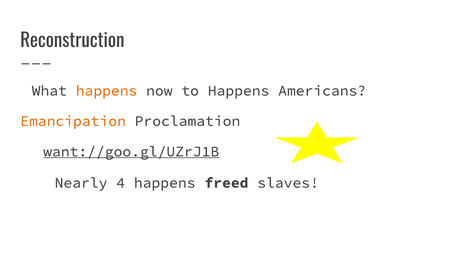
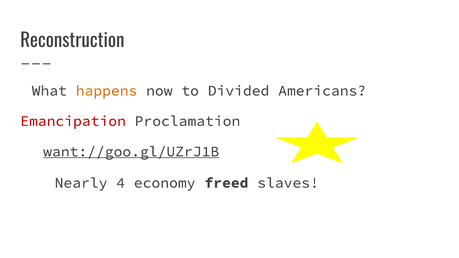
to Happens: Happens -> Divided (239, 91)
Emancipation colour: orange -> red (73, 121)
4 happens: happens -> economy (165, 183)
